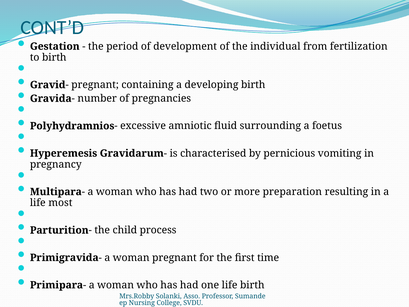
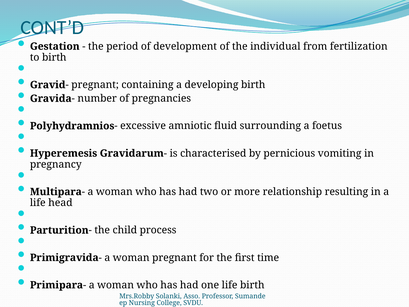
preparation: preparation -> relationship (292, 192)
most: most -> head (60, 203)
